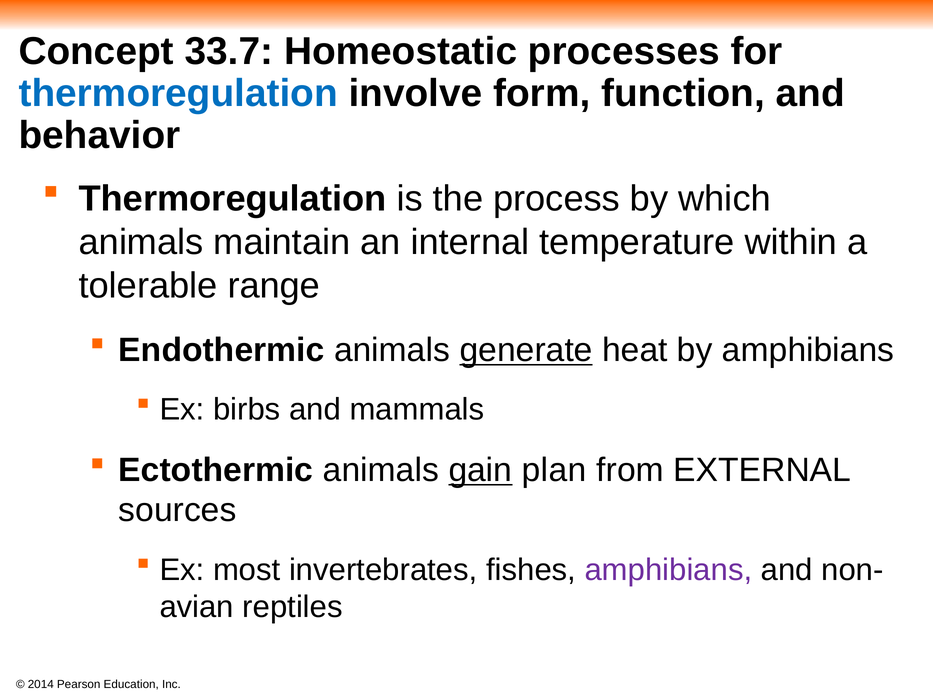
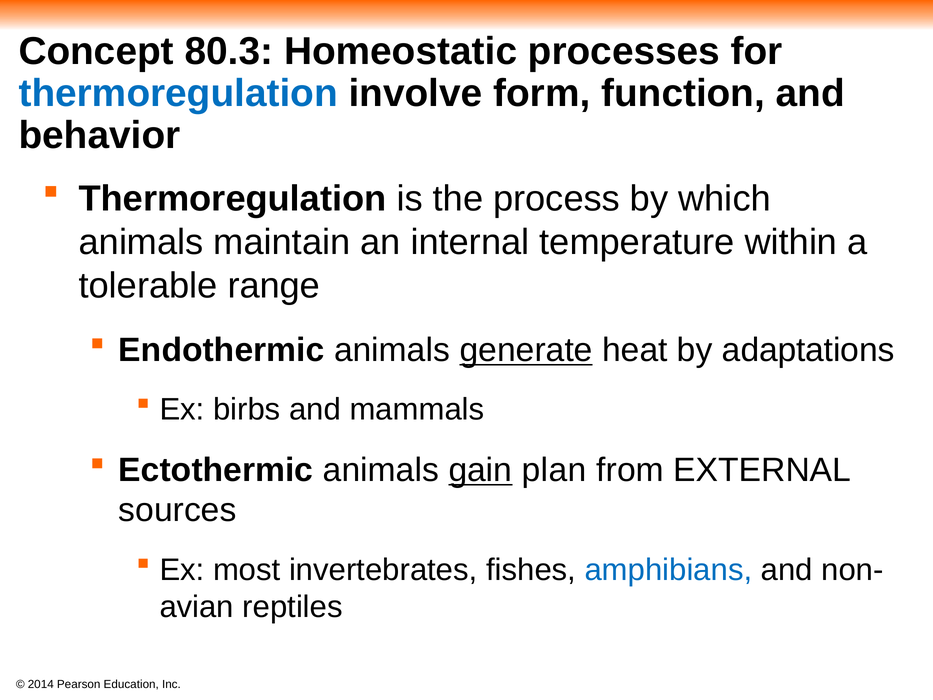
33.7: 33.7 -> 80.3 (229, 51)
by amphibians: amphibians -> adaptations (808, 350)
amphibians colour: purple -> blue (668, 570)
